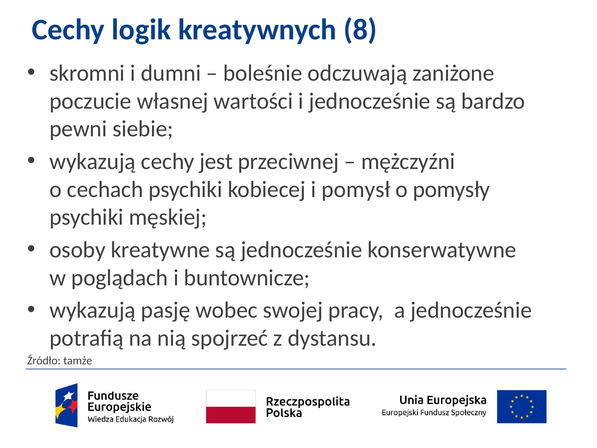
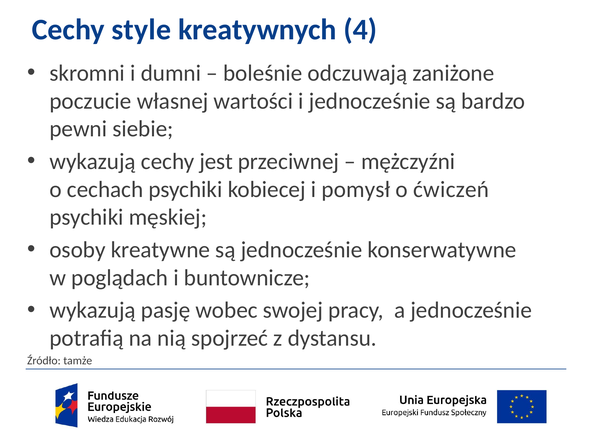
logik: logik -> style (141, 30)
8: 8 -> 4 (360, 30)
pomysły: pomysły -> ćwiczeń (451, 189)
